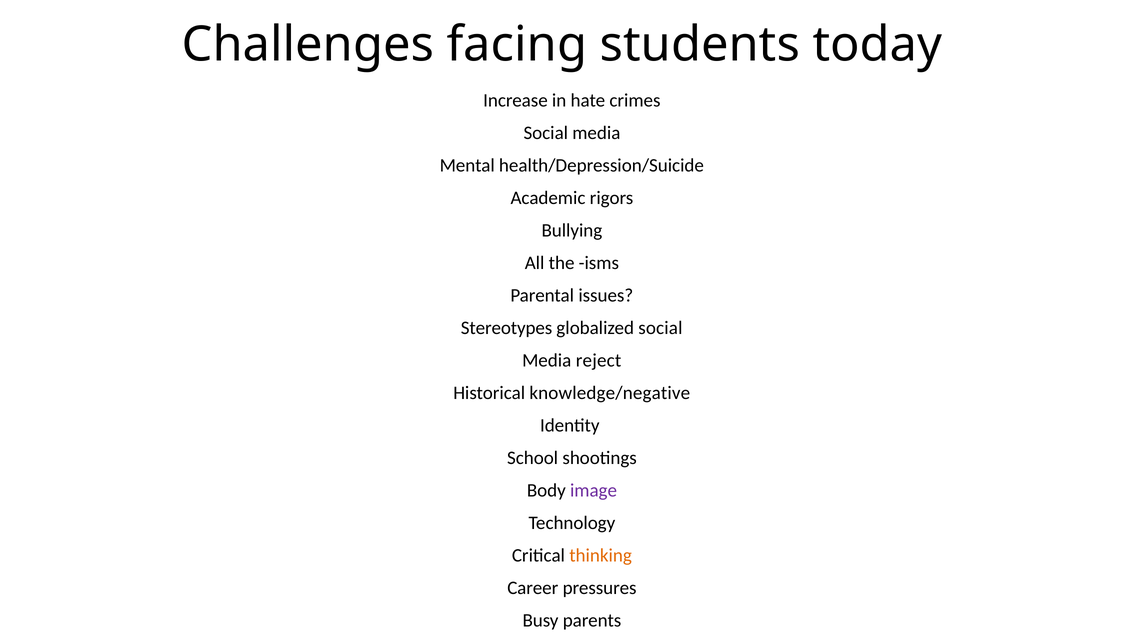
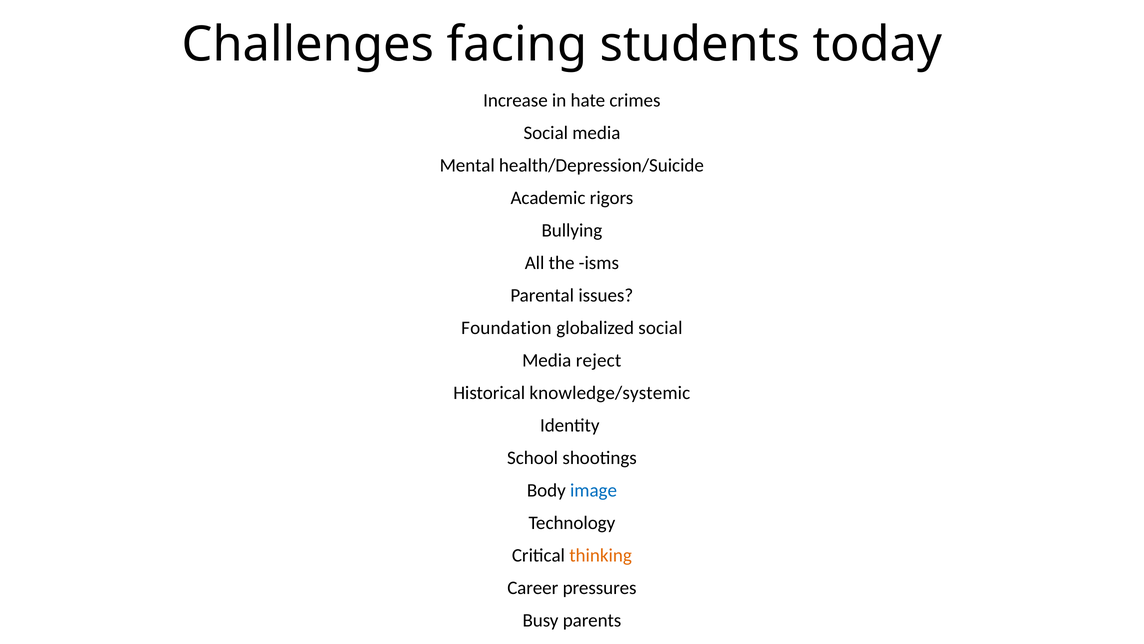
Stereotypes: Stereotypes -> Foundation (506, 328)
knowledge/negative: knowledge/negative -> knowledge/systemic (610, 393)
image colour: purple -> blue (594, 490)
